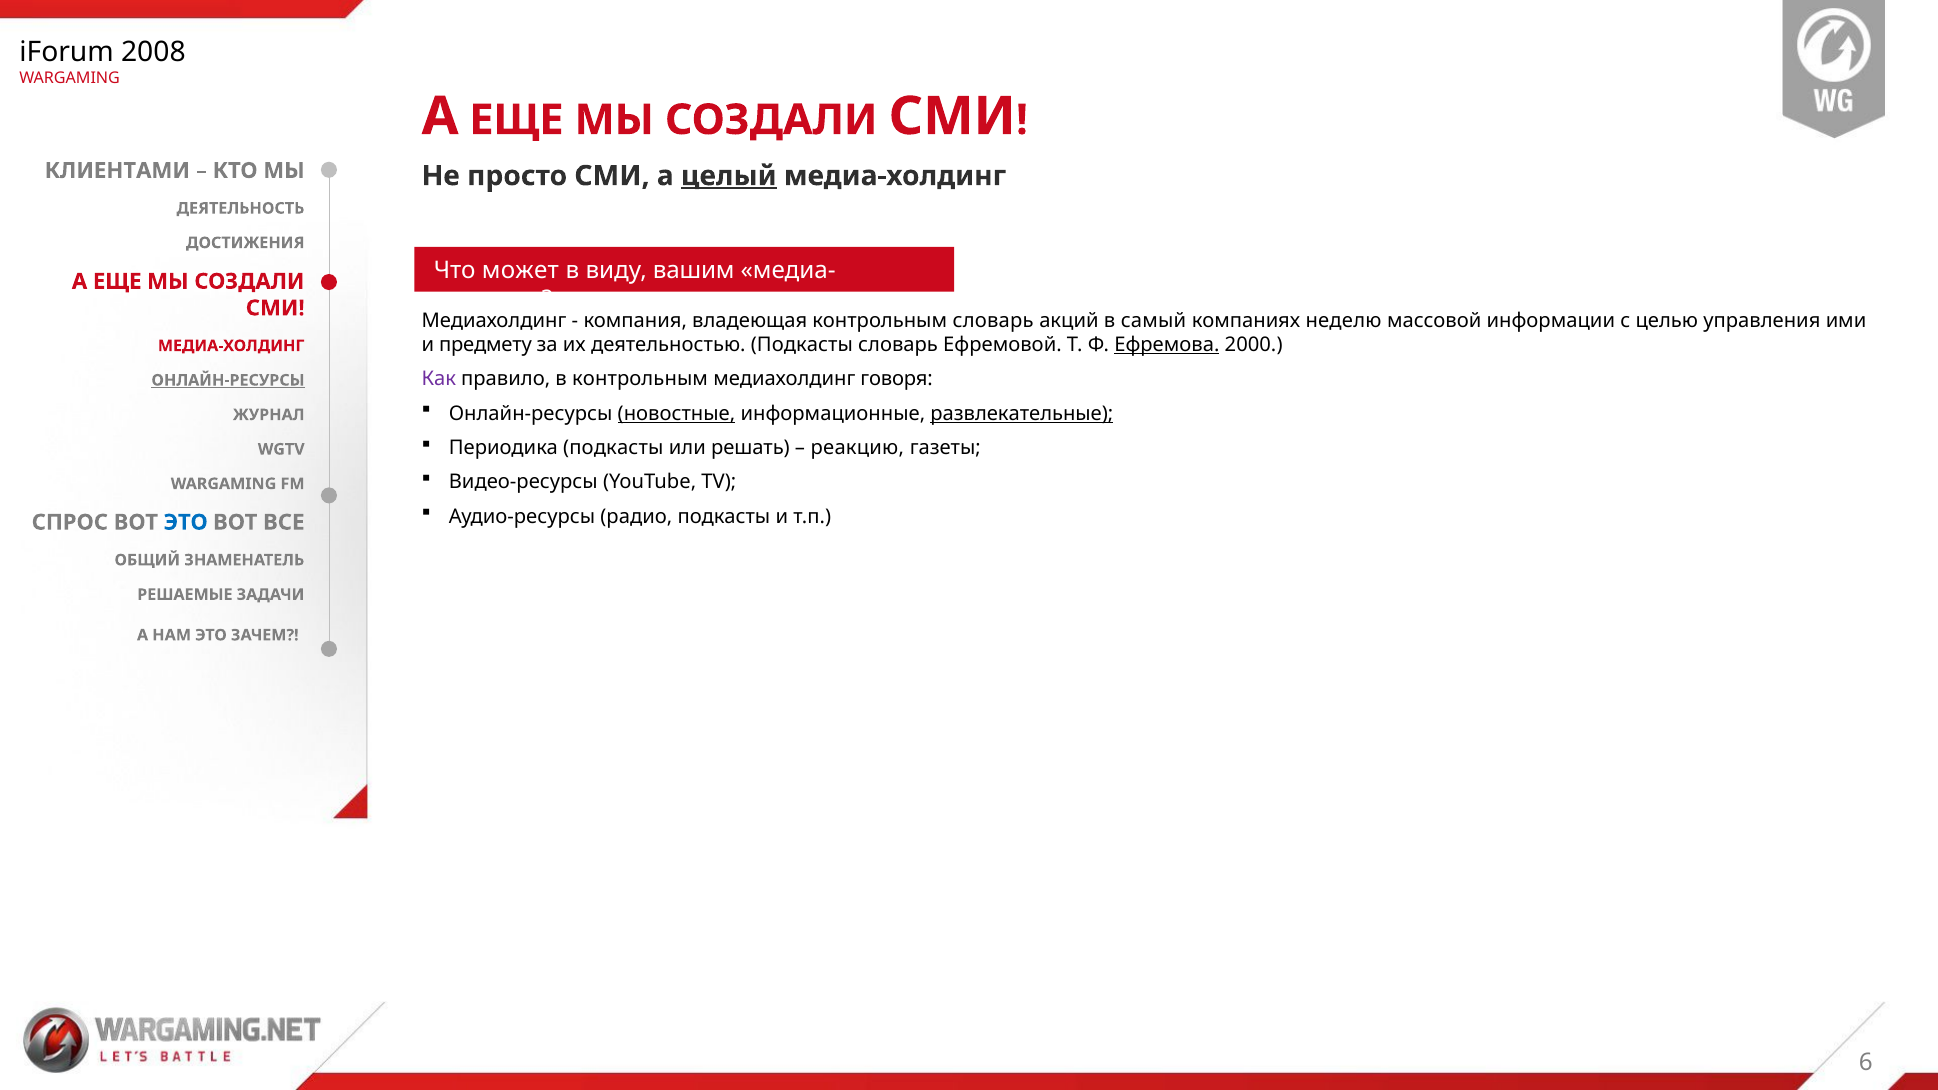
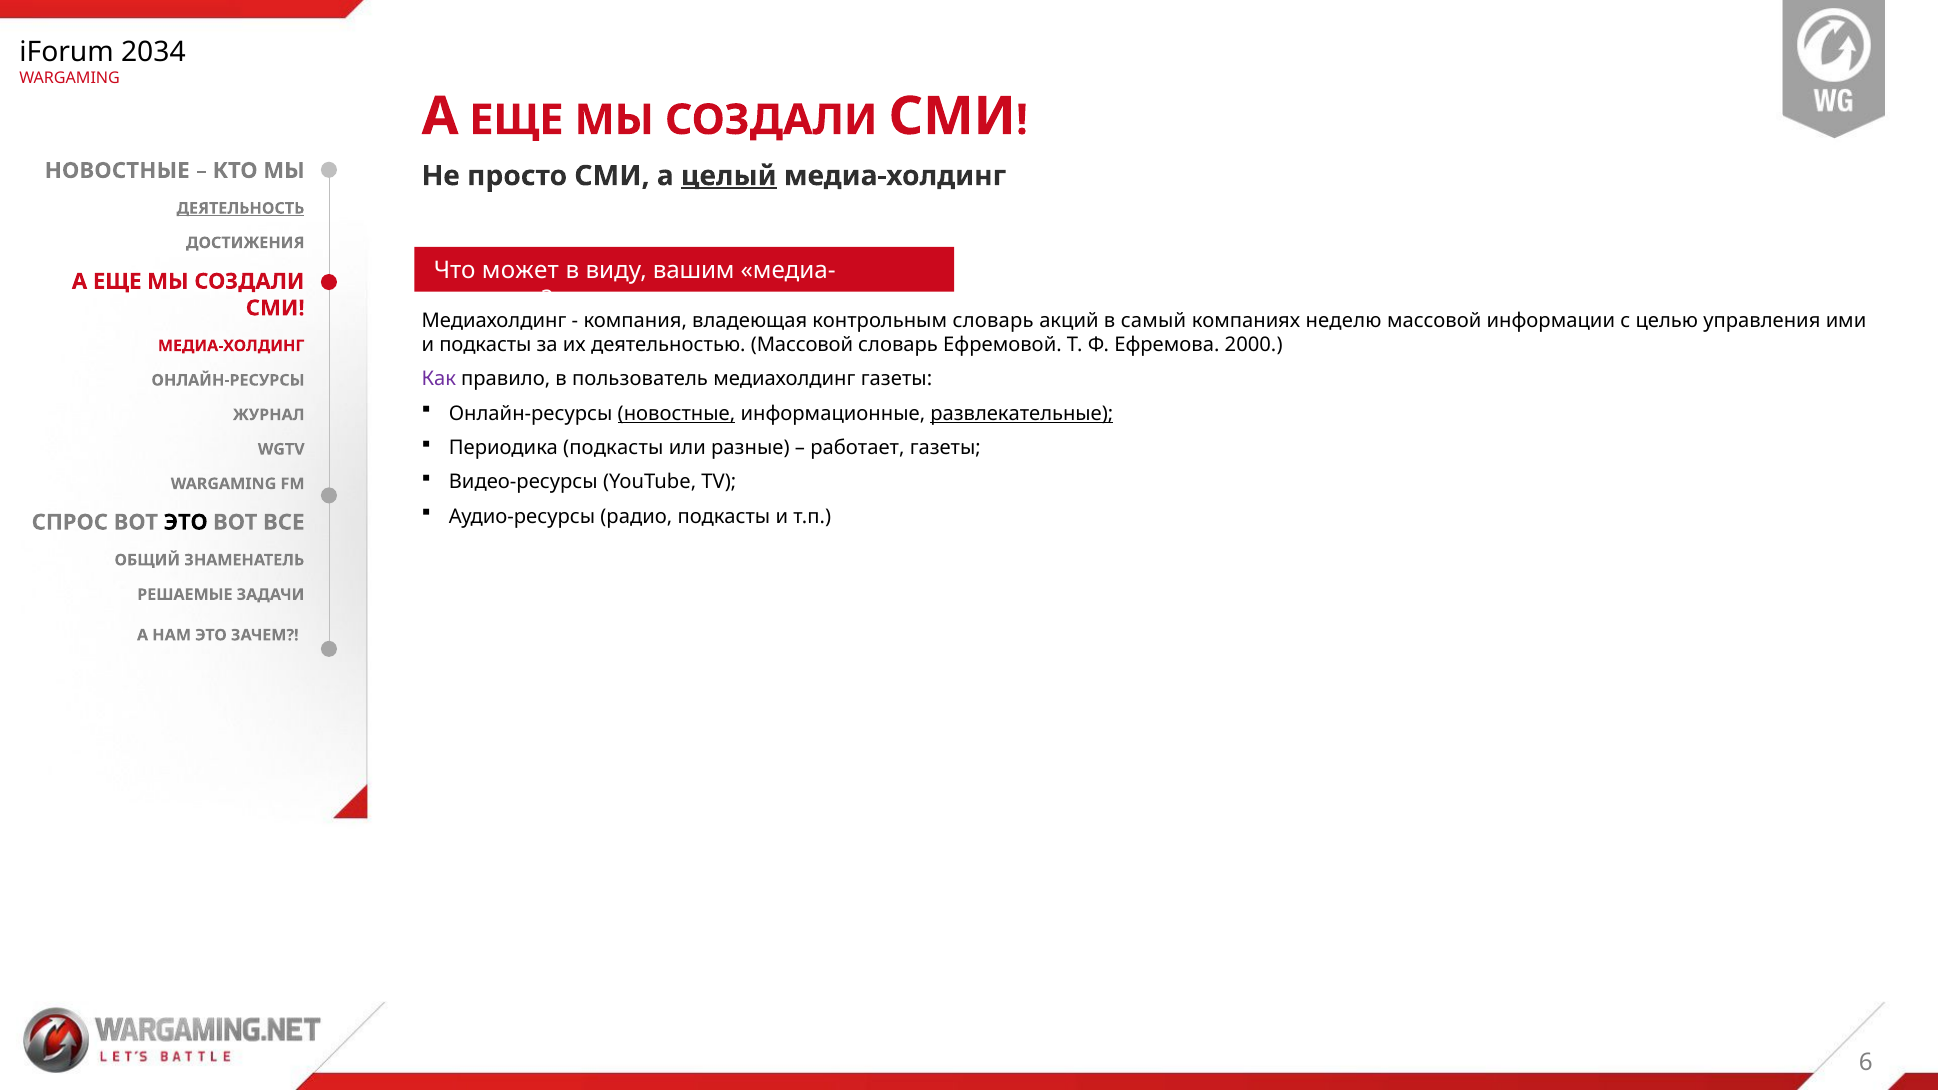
2008: 2008 -> 2034 (153, 52)
КЛИЕНТАМИ: КЛИЕНТАМИ -> НОВОСТНЫЕ (117, 171)
ДЕЯТЕЛЬНОСТЬ underline: none -> present (241, 208)
и предмету: предмету -> подкасты (485, 345)
деятельностью Подкасты: Подкасты -> Массовой (802, 345)
Ефремова underline: present -> none (1167, 345)
в контрольным: контрольным -> пользователь (640, 379)
медиахолдинг говоря: говоря -> газеты (897, 379)
ОНЛАЙН-РЕСУРСЫ underline: present -> none (228, 380)
решать: решать -> разные (750, 448)
реакцию: реакцию -> работает (857, 448)
ЭТО colour: blue -> black (186, 522)
